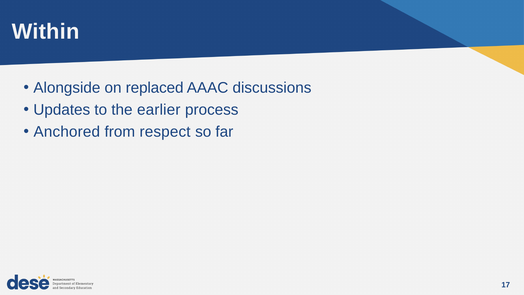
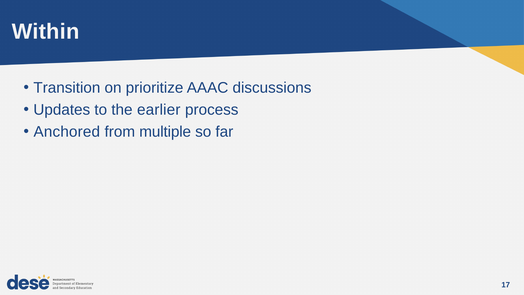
Alongside: Alongside -> Transition (67, 88)
replaced: replaced -> prioritize (155, 88)
respect: respect -> multiple (165, 132)
